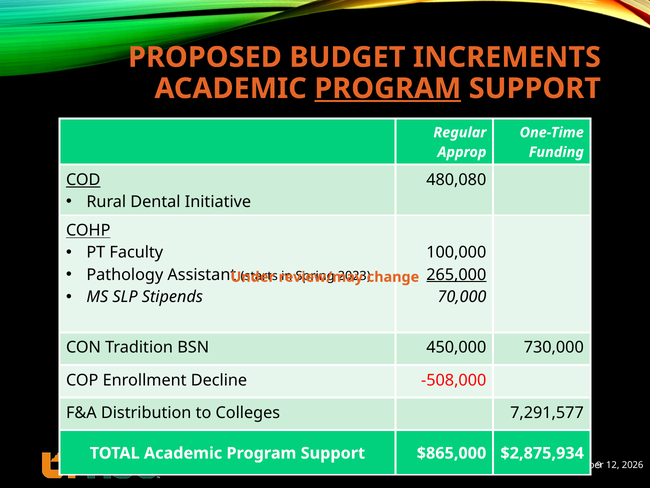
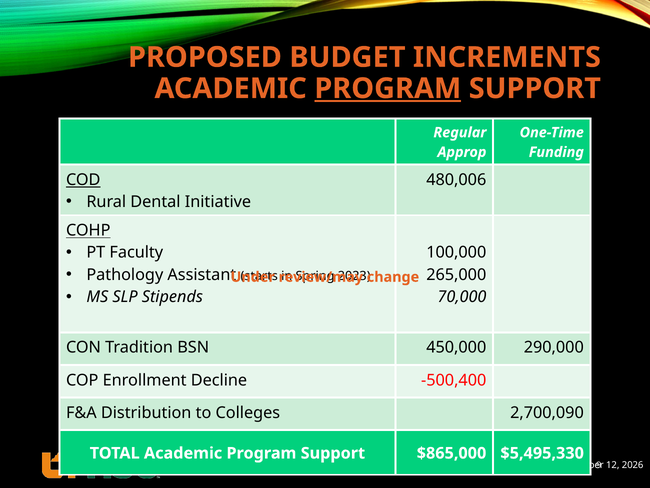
480,080: 480,080 -> 480,006 (456, 179)
265,000 underline: present -> none (456, 274)
730,000: 730,000 -> 290,000 (554, 347)
-508,000: -508,000 -> -500,400 (454, 380)
7,291,577: 7,291,577 -> 2,700,090 (547, 412)
$2,875,934: $2,875,934 -> $5,495,330 (542, 453)
